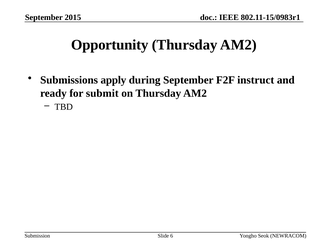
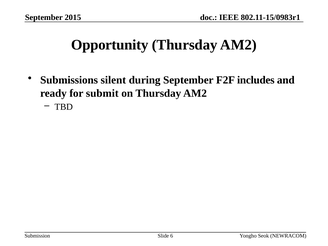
apply: apply -> silent (113, 80)
instruct: instruct -> includes (256, 80)
